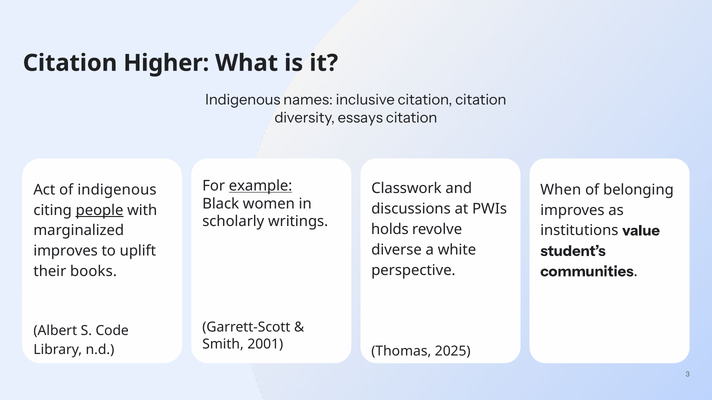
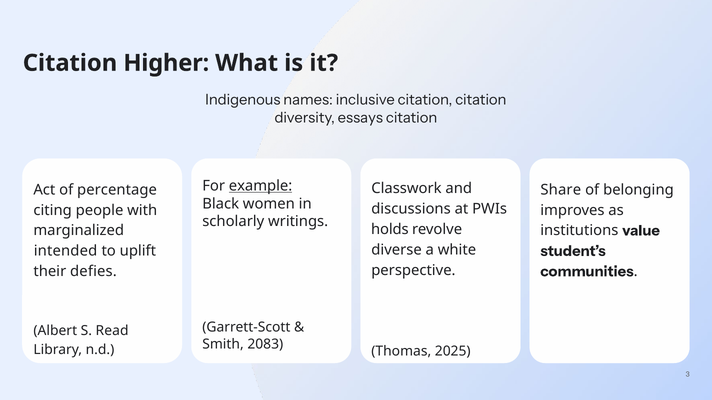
of indigenous: indigenous -> percentage (117, 190)
When: When -> Share (561, 190)
people underline: present -> none (100, 210)
improves: improves -> intended (66, 251)
books: books -> defies (93, 272)
Code: Code -> Read (112, 331)
2001: 2001 -> 2083 (265, 344)
